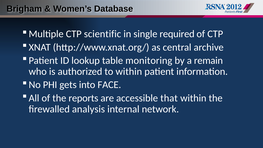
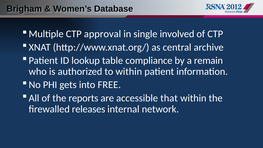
scientific: scientific -> approval (102, 34)
required: required -> involved (177, 34)
monitoring: monitoring -> compliance (149, 60)
FACE: FACE -> FREE (109, 85)
analysis: analysis -> releases (89, 109)
